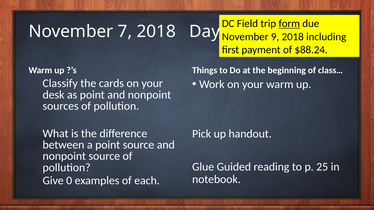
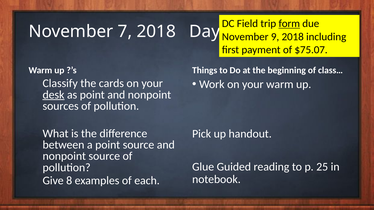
$88.24: $88.24 -> $75.07 (311, 50)
desk underline: none -> present (53, 95)
0: 0 -> 8 (69, 181)
